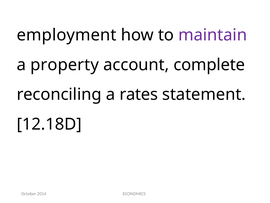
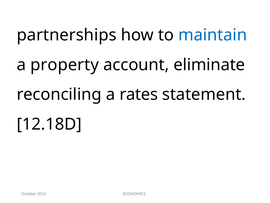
employment: employment -> partnerships (67, 35)
maintain colour: purple -> blue (213, 35)
complete: complete -> eliminate (209, 65)
